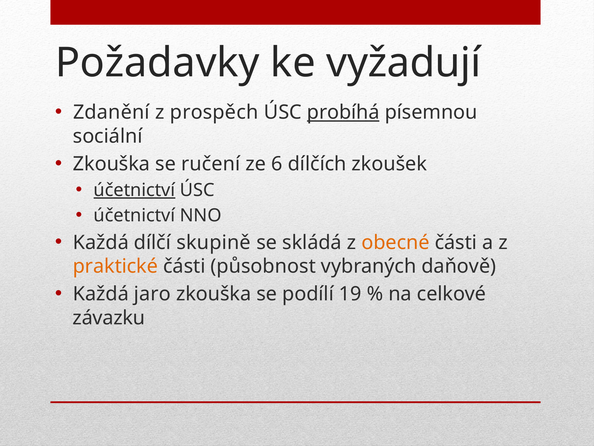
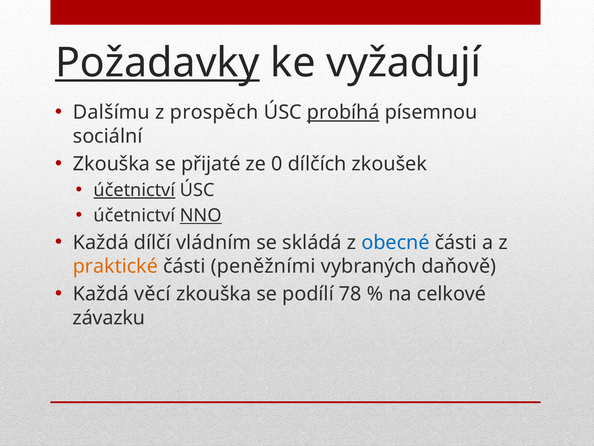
Požadavky underline: none -> present (157, 63)
Zdanění: Zdanění -> Dalšímu (111, 112)
ručení: ručení -> přijaté (211, 164)
6: 6 -> 0 (277, 164)
NNO underline: none -> present (201, 215)
skupině: skupině -> vládním (214, 242)
obecné colour: orange -> blue (395, 242)
působnost: působnost -> peněžními (263, 266)
jaro: jaro -> věcí (152, 294)
19: 19 -> 78 (350, 294)
